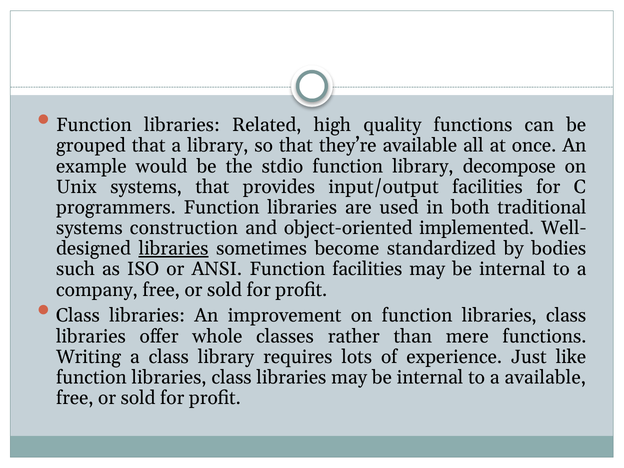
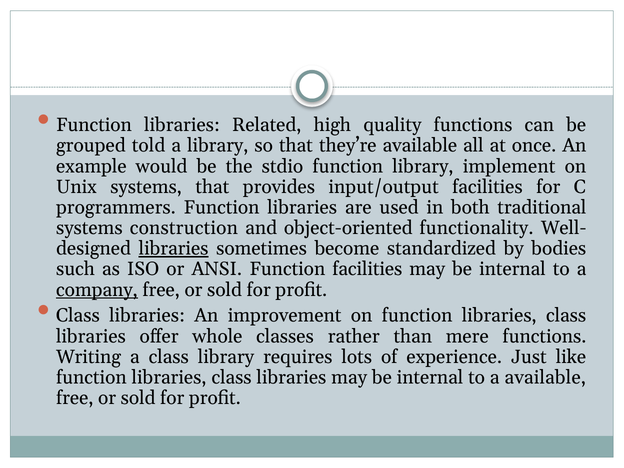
grouped that: that -> told (149, 146)
decompose: decompose -> implement (509, 166)
implemented: implemented -> functionality (476, 228)
company underline: none -> present (97, 290)
